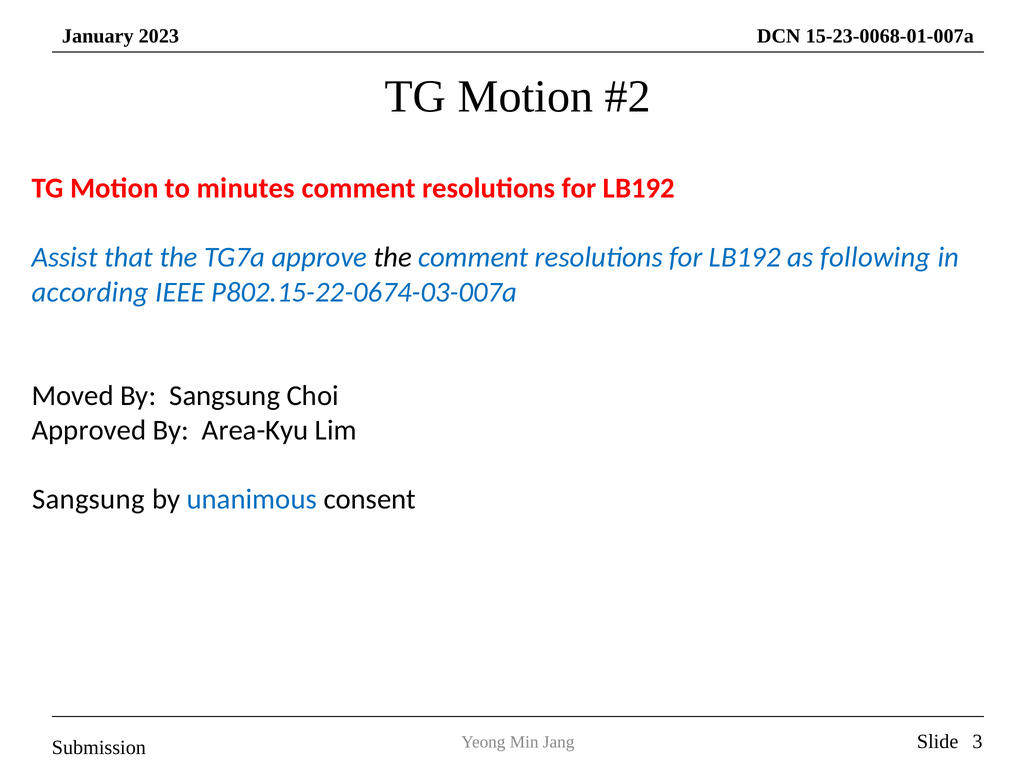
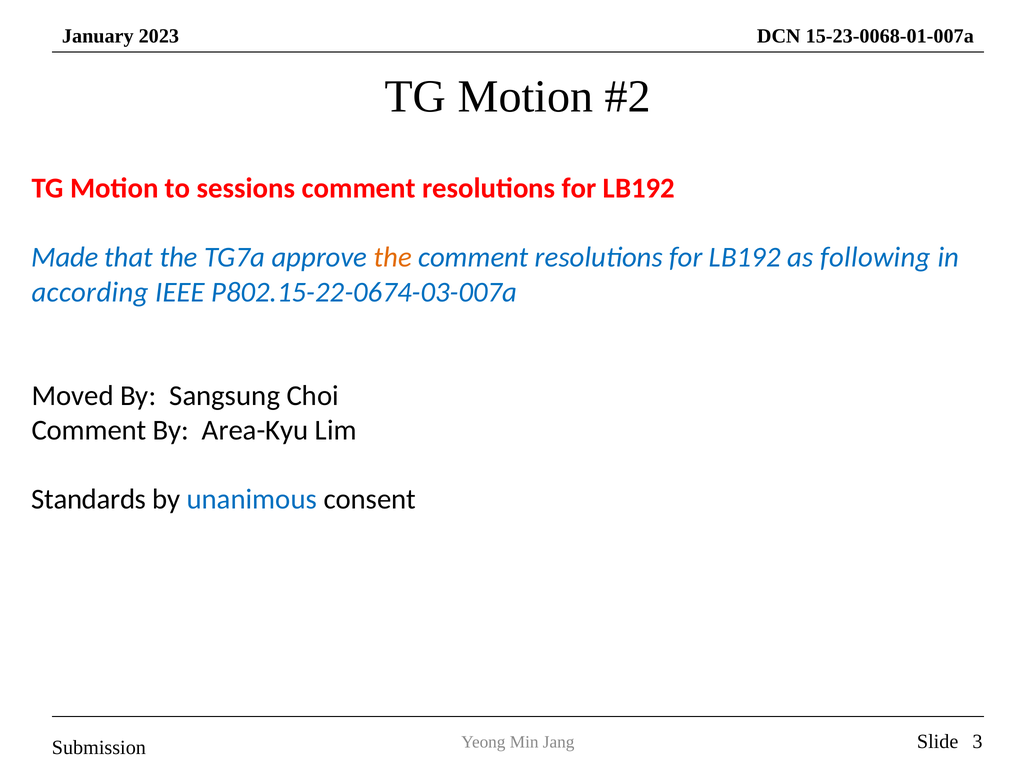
minutes: minutes -> sessions (246, 188)
Assist: Assist -> Made (65, 257)
the colour: black -> orange (393, 257)
Approved: Approved -> Comment (89, 430)
Sangsung: Sangsung -> Standards (89, 499)
